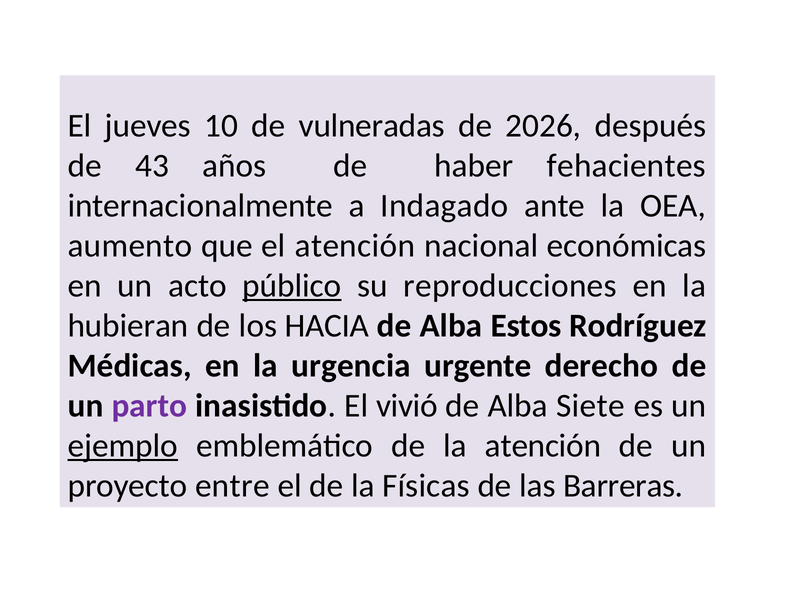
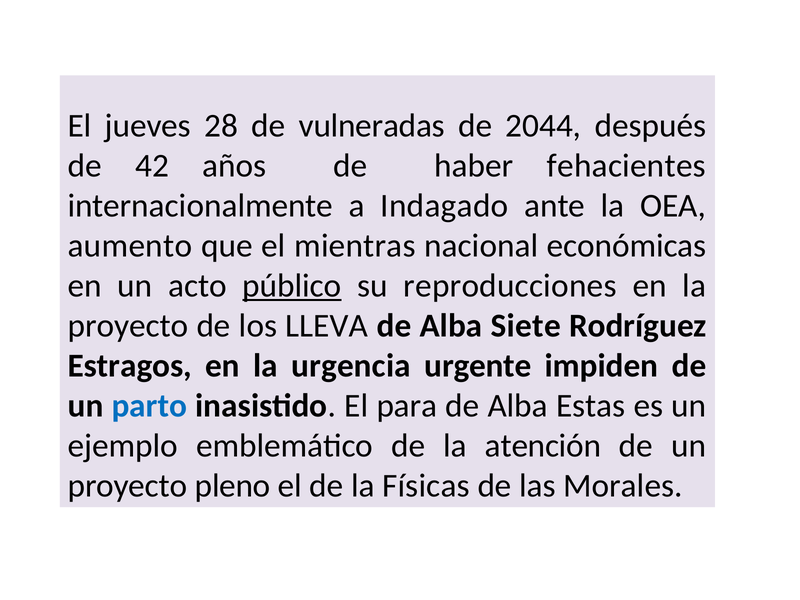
10: 10 -> 28 (221, 126)
2026: 2026 -> 2044 (543, 126)
43: 43 -> 42 (152, 166)
el atención: atención -> mientras (355, 246)
hubieran: hubieran -> proyecto (128, 326)
HACIA: HACIA -> LLEVA (327, 326)
Estos: Estos -> Siete (526, 326)
Médicas: Médicas -> Estragos (130, 366)
derecho: derecho -> impiden (601, 366)
parto colour: purple -> blue (149, 406)
vivió: vivió -> para (407, 406)
Siete: Siete -> Estas (591, 406)
ejemplo underline: present -> none (123, 446)
entre: entre -> pleno (233, 486)
Barreras: Barreras -> Morales (623, 486)
